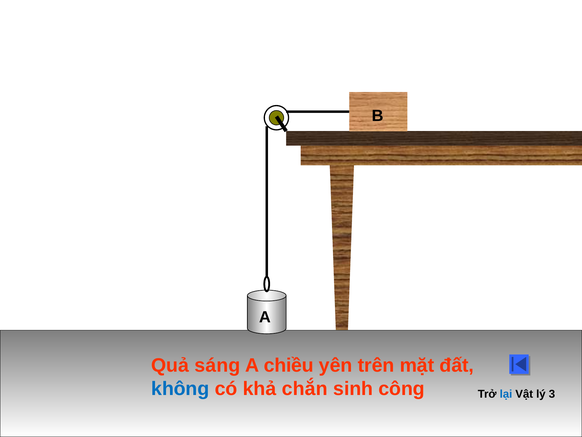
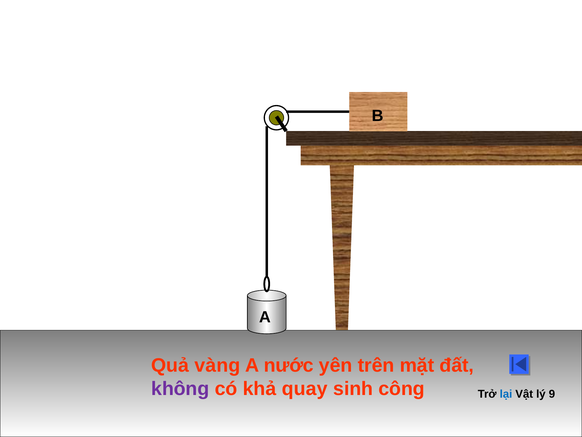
Quả sáng: sáng -> vàng (217, 365)
chiều: chiều -> nước (289, 365)
không colour: blue -> purple (180, 388)
chắn: chắn -> quay (305, 388)
3: 3 -> 9 (552, 394)
